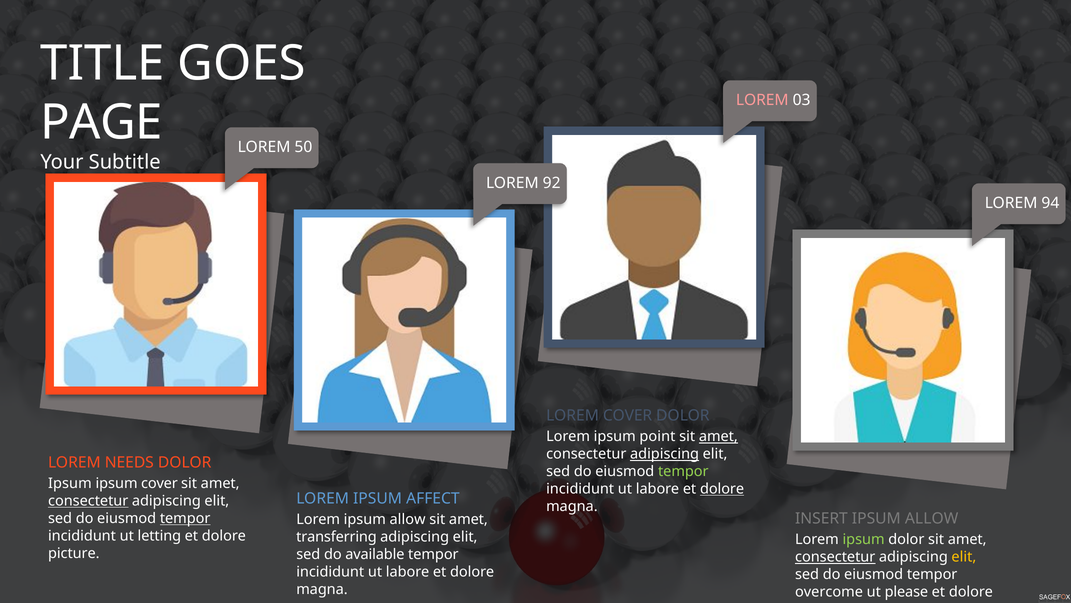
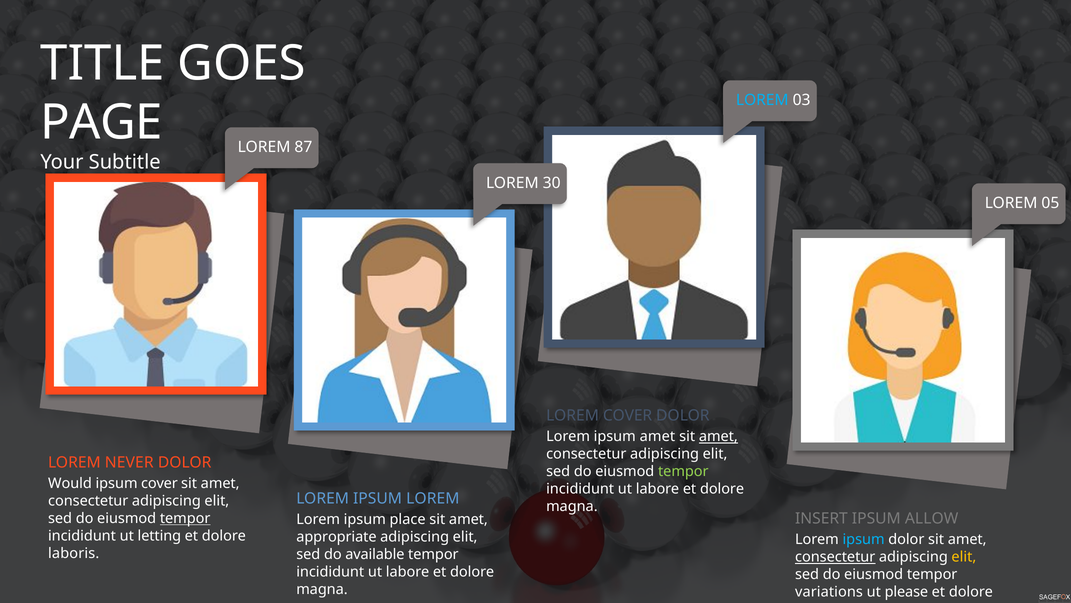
LOREM colour: pink -> light blue (762, 100)
50: 50 -> 87 (303, 147)
92: 92 -> 30 (552, 183)
94: 94 -> 05 (1050, 203)
ipsum point: point -> amet (657, 436)
adipiscing underline: present -> none (665, 454)
NEEDS: NEEDS -> NEVER (129, 462)
Ipsum: Ipsum -> Would (70, 483)
dolore underline: present -> none (722, 489)
IPSUM AFFECT: AFFECT -> LOREM (433, 498)
consectetur underline: present -> none (88, 501)
Lorem ipsum allow: allow -> place (408, 519)
transferring: transferring -> appropriate (336, 536)
ipsum colour: light green -> light blue (864, 539)
picture: picture -> laboris (74, 553)
overcome: overcome -> variations (829, 591)
